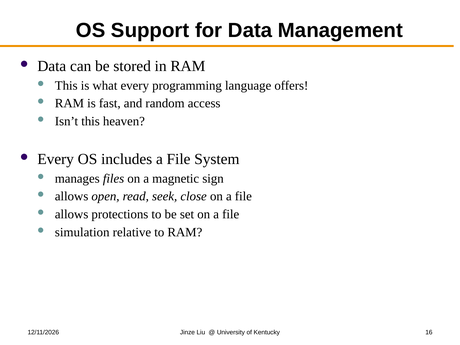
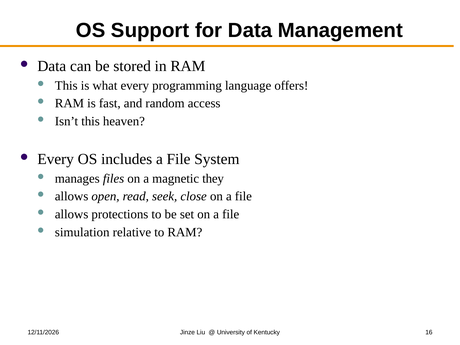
sign: sign -> they (213, 179)
